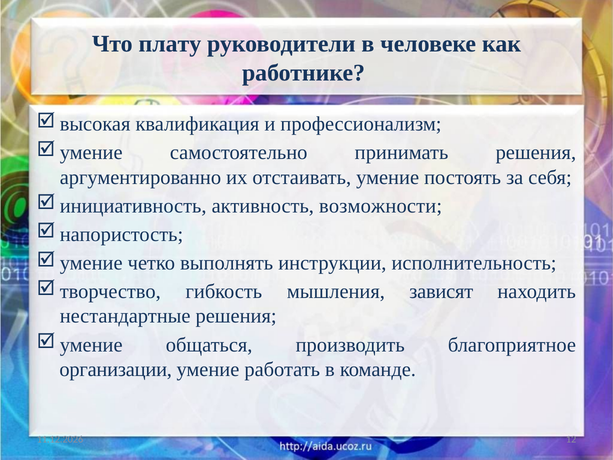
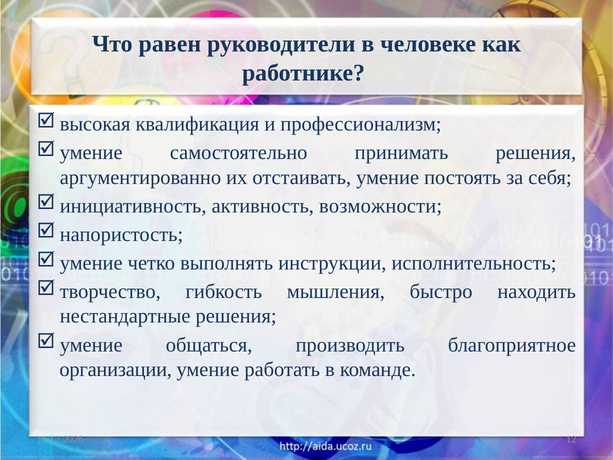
плату: плату -> равен (170, 44)
зависят: зависят -> быстро (441, 292)
